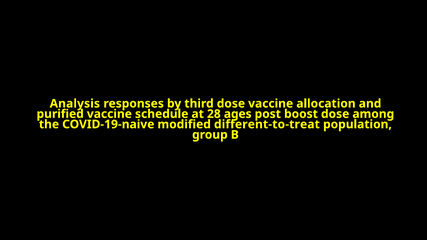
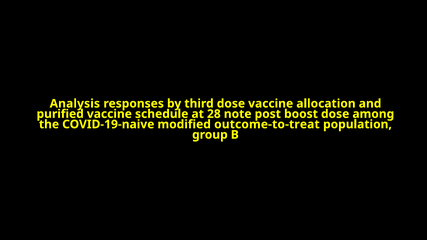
ages: ages -> note (238, 114)
different-to-treat: different-to-treat -> outcome-to-treat (267, 124)
